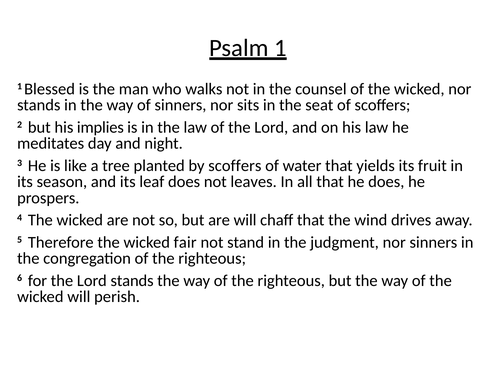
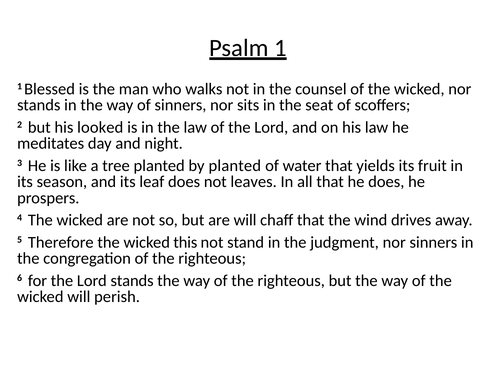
implies: implies -> looked (100, 127)
by scoffers: scoffers -> planted (235, 166)
fair: fair -> this (185, 242)
